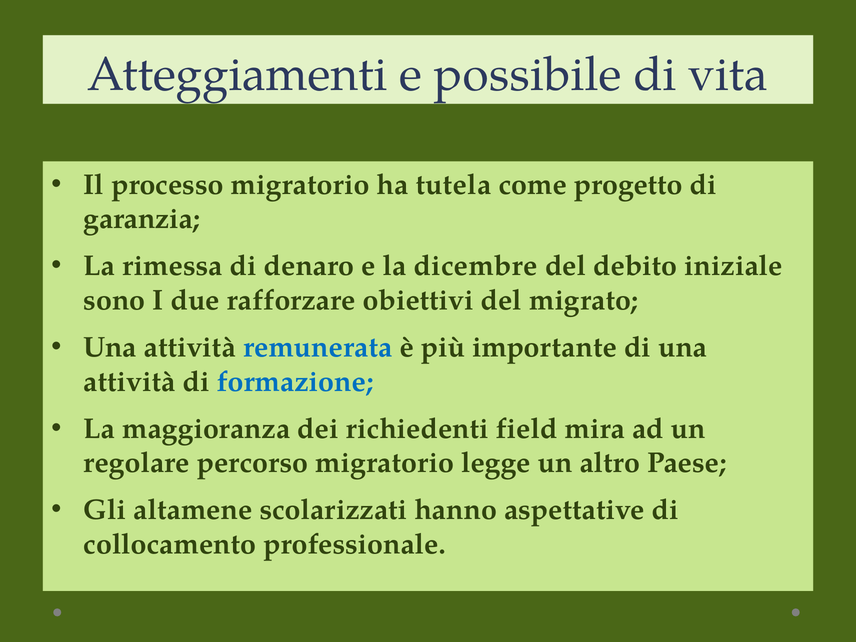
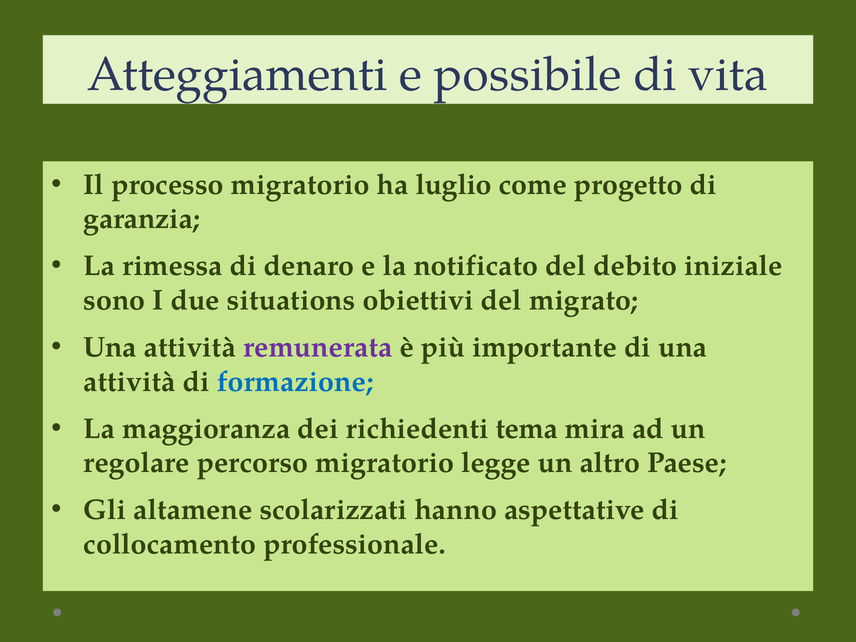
tutela: tutela -> luglio (454, 185)
dicembre: dicembre -> notificato (476, 266)
rafforzare: rafforzare -> situations (291, 300)
remunerata colour: blue -> purple (318, 347)
field: field -> tema (527, 429)
